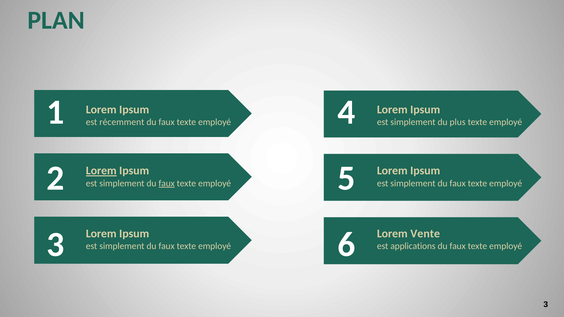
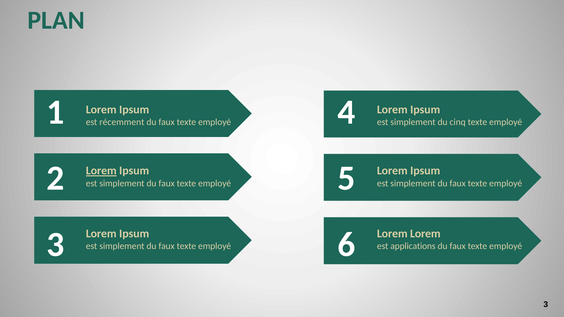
plus: plus -> cinq (458, 122)
faux underline: present -> none (167, 183)
Lorem Vente: Vente -> Lorem (425, 234)
